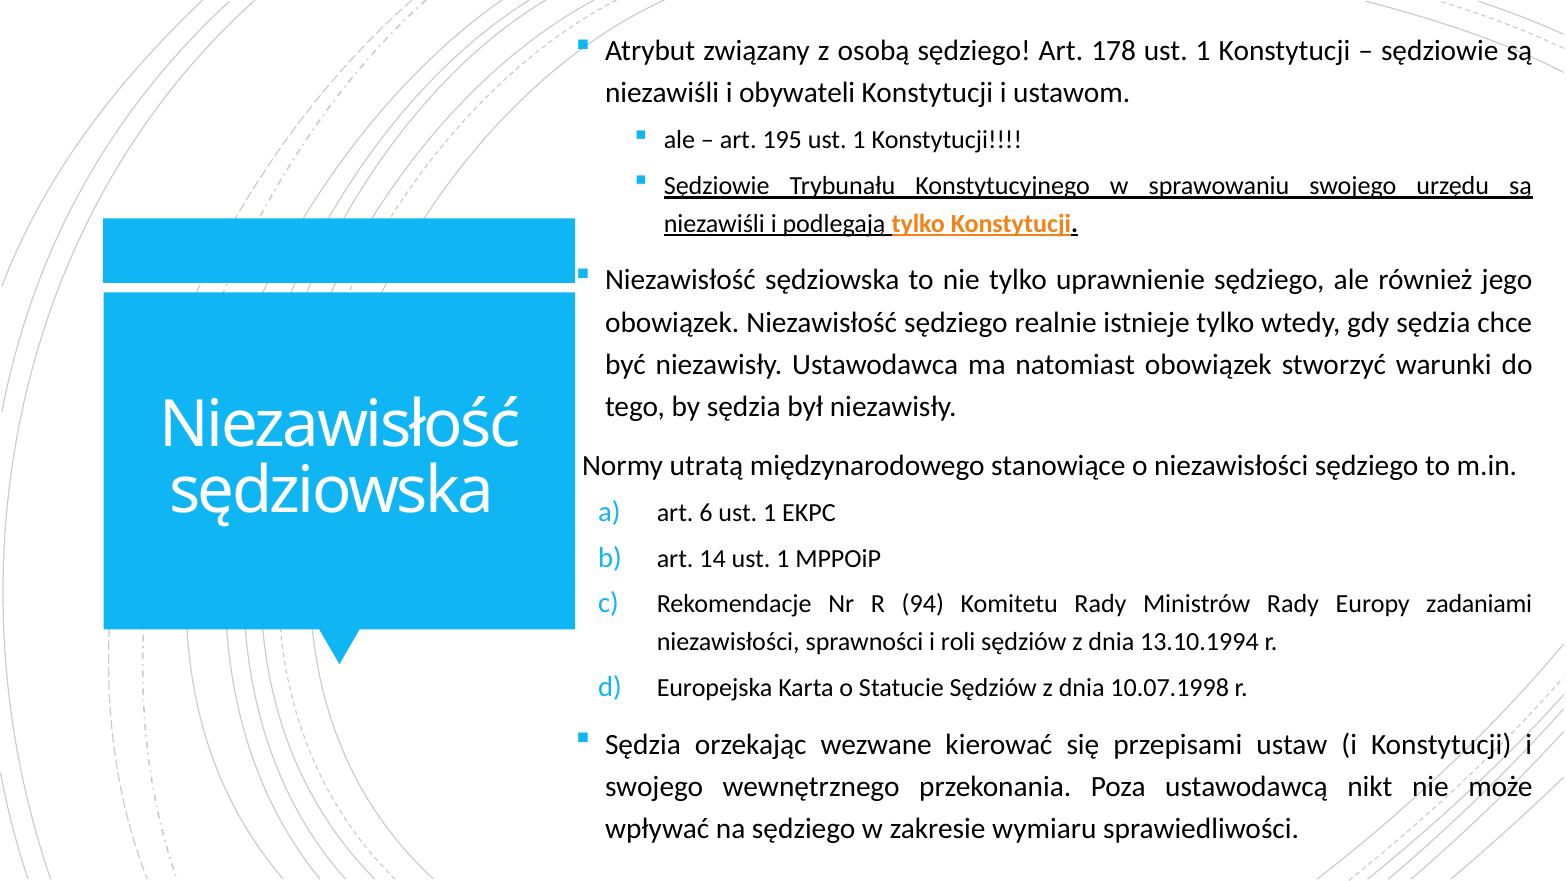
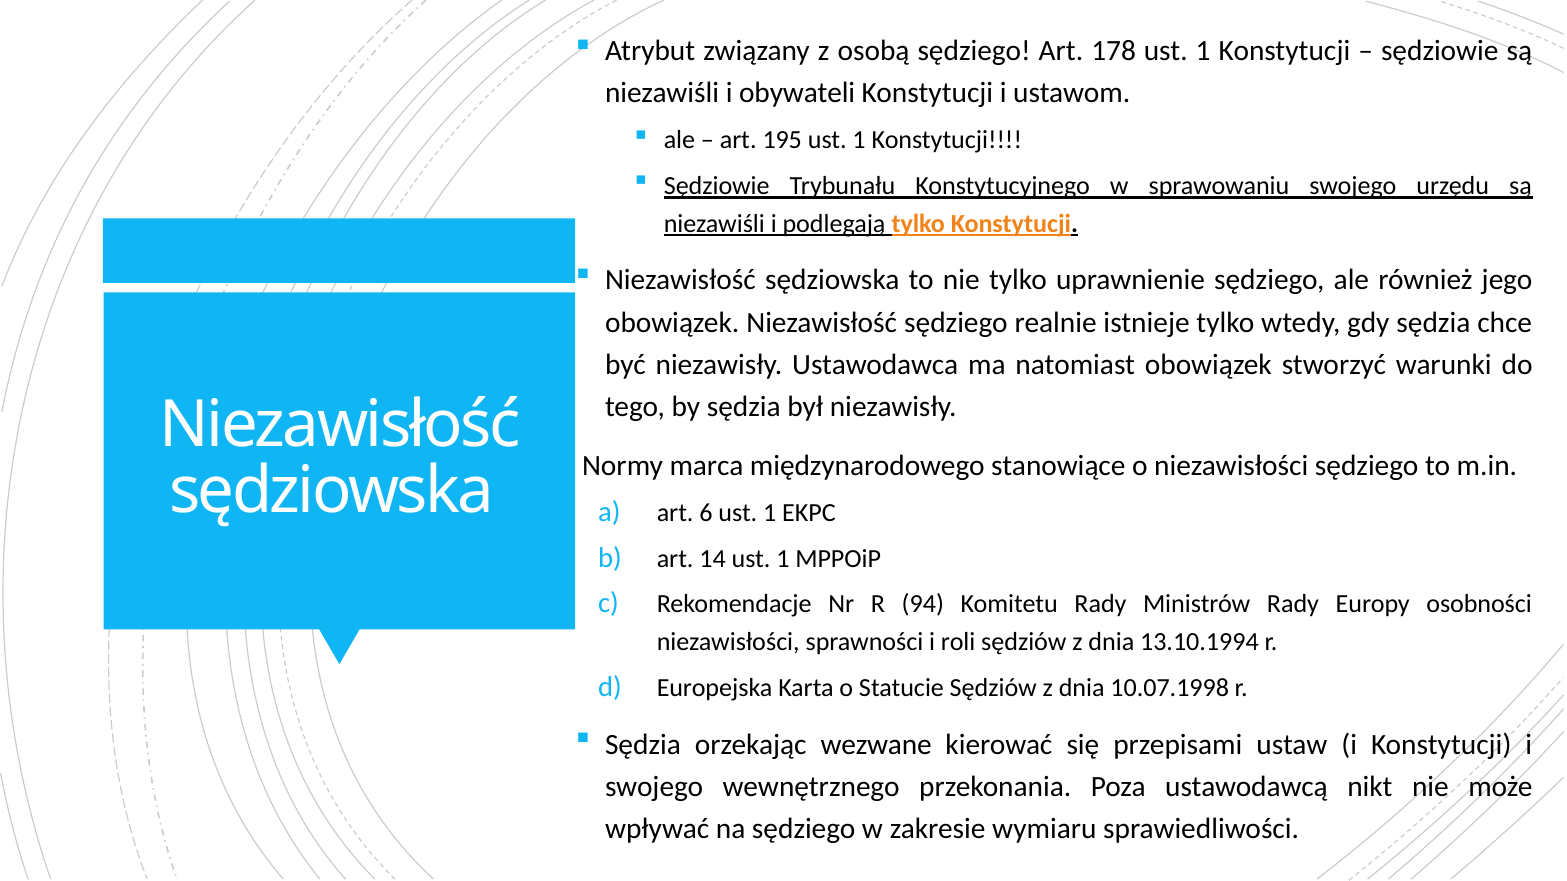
utratą: utratą -> marca (706, 466)
zadaniami: zadaniami -> osobności (1479, 605)
